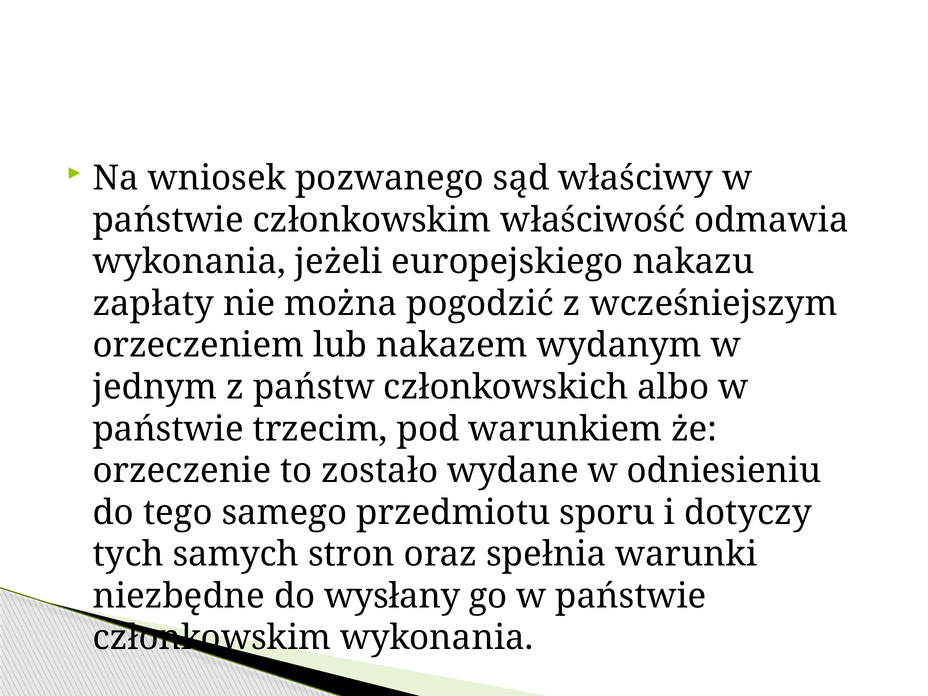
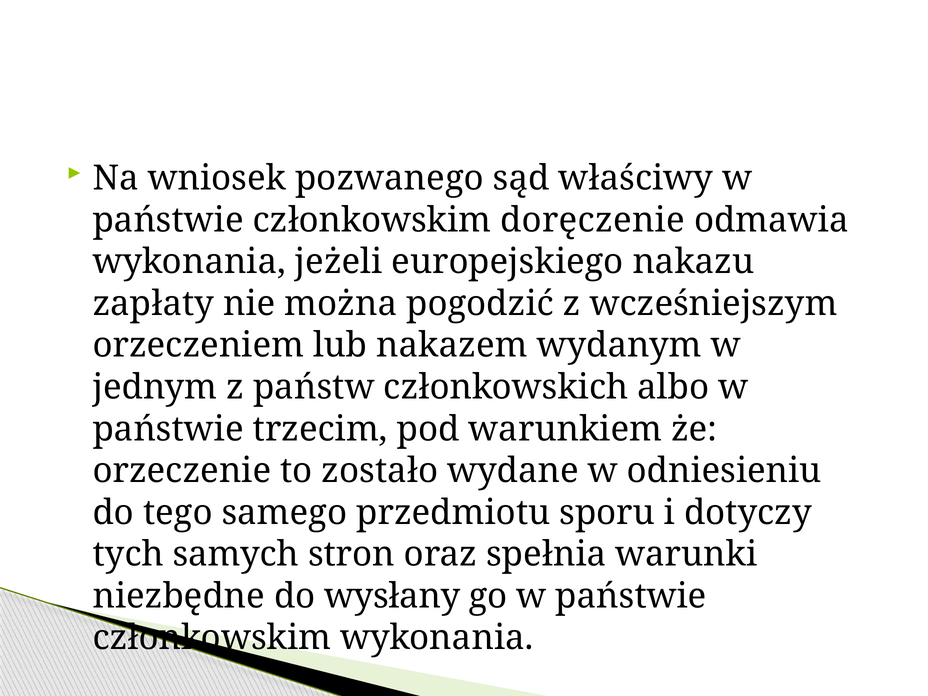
właściwość: właściwość -> doręczenie (593, 220)
